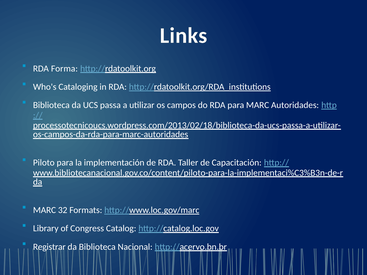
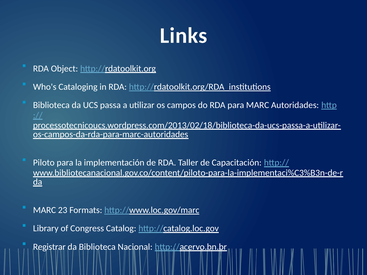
Forma: Forma -> Object (64, 69)
32: 32 -> 23 (63, 210)
